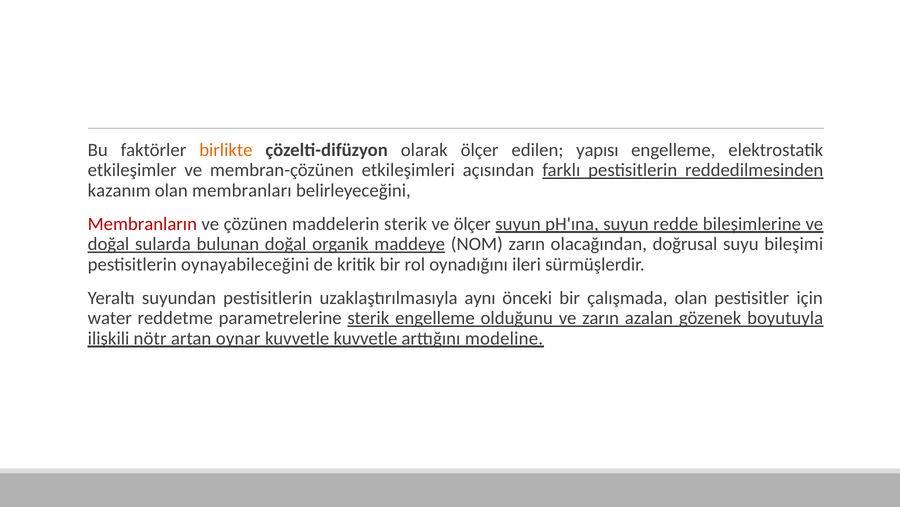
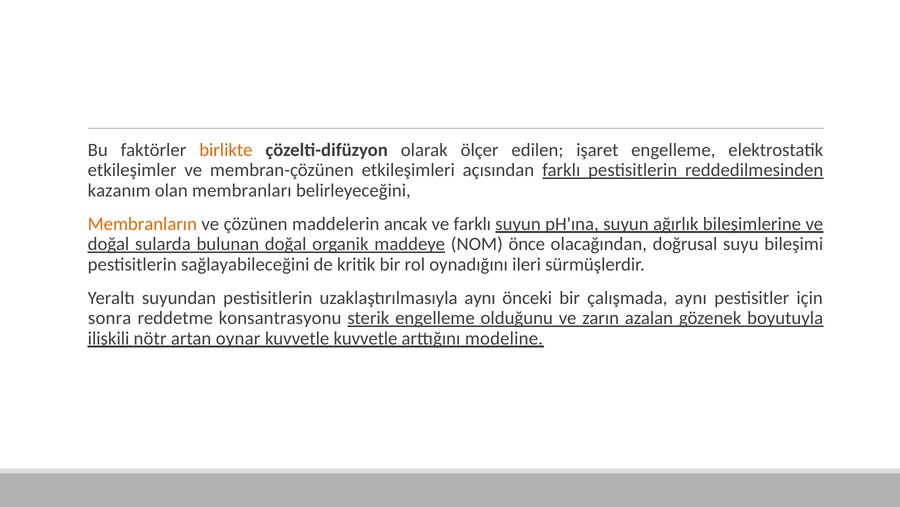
yapısı: yapısı -> işaret (597, 150)
Membranların colour: red -> orange (142, 224)
maddelerin sterik: sterik -> ancak (406, 224)
ve ölçer: ölçer -> farklı (472, 224)
redde: redde -> ağırlık (676, 224)
NOM zarın: zarın -> önce (527, 244)
oynayabileceğini: oynayabileceğini -> sağlayabileceğini (245, 264)
çalışmada olan: olan -> aynı (691, 297)
water: water -> sonra (110, 318)
parametrelerine: parametrelerine -> konsantrasyonu (280, 318)
